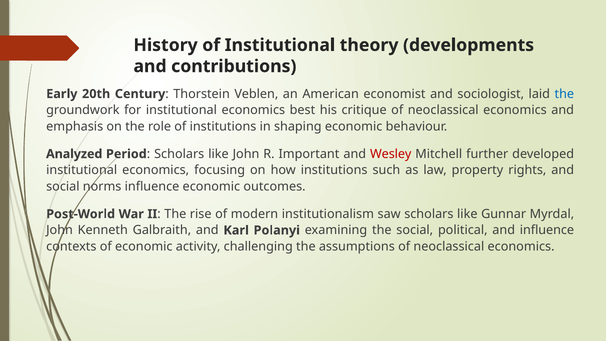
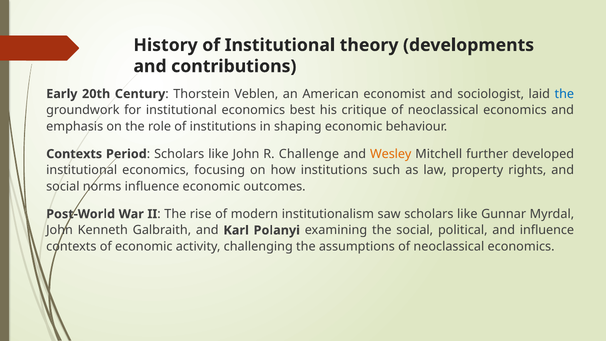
Analyzed: Analyzed -> Contexts (74, 154)
Important: Important -> Challenge (309, 154)
Wesley colour: red -> orange (391, 154)
